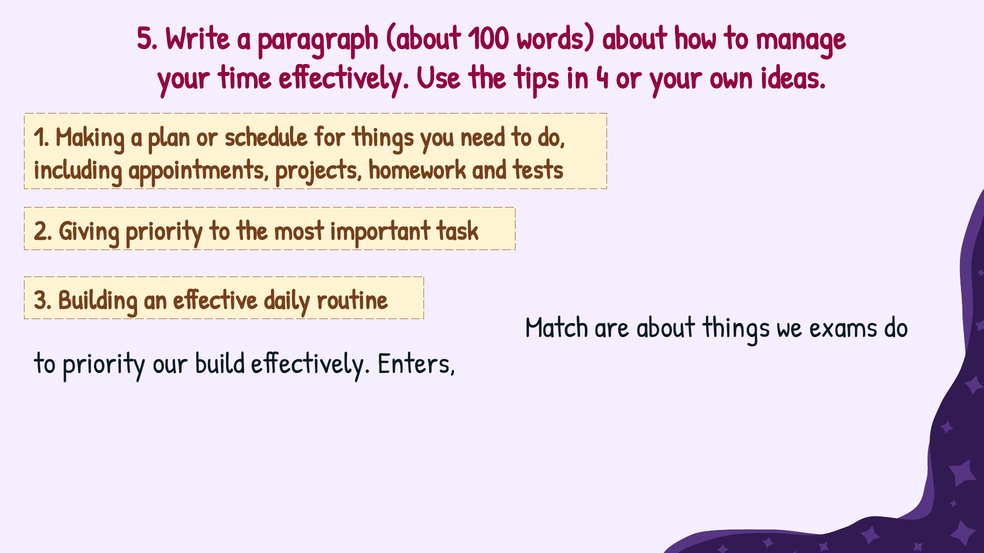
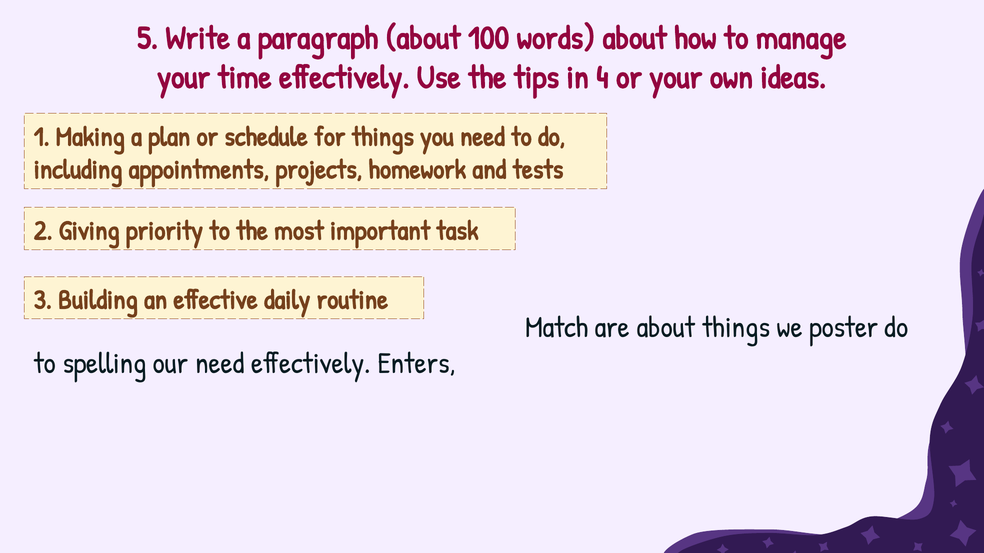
exams: exams -> poster (844, 328)
to priority: priority -> spelling (105, 364)
our build: build -> need (220, 364)
